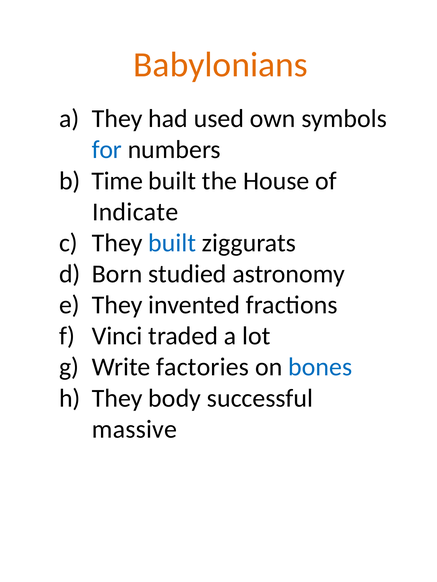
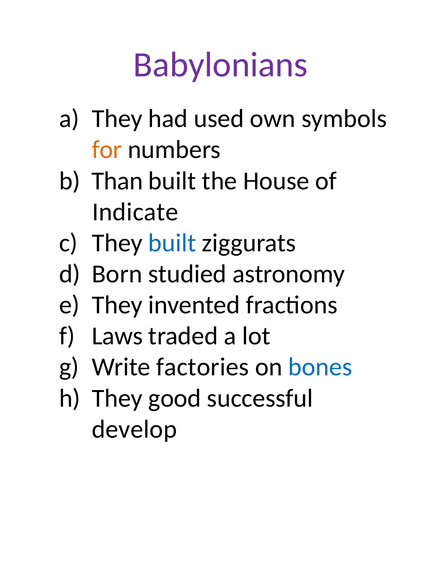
Babylonians colour: orange -> purple (221, 65)
for colour: blue -> orange (107, 150)
Time: Time -> Than (117, 181)
Vinci: Vinci -> Laws (117, 336)
body: body -> good (175, 399)
massive: massive -> develop (134, 430)
